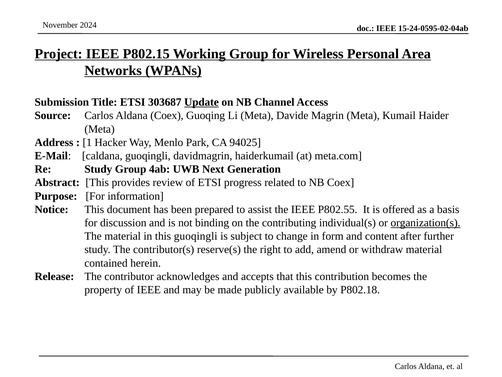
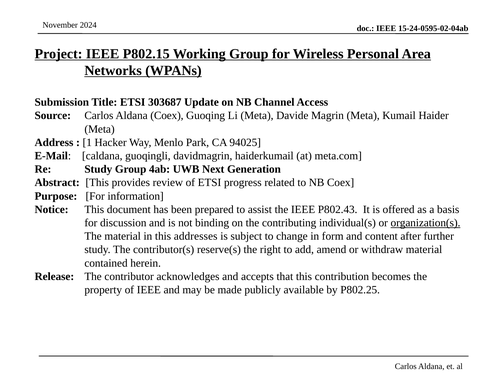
Update underline: present -> none (202, 102)
P802.55: P802.55 -> P802.43 (338, 209)
this guoqingli: guoqingli -> addresses (196, 236)
P802.18: P802.18 -> P802.25 (360, 289)
